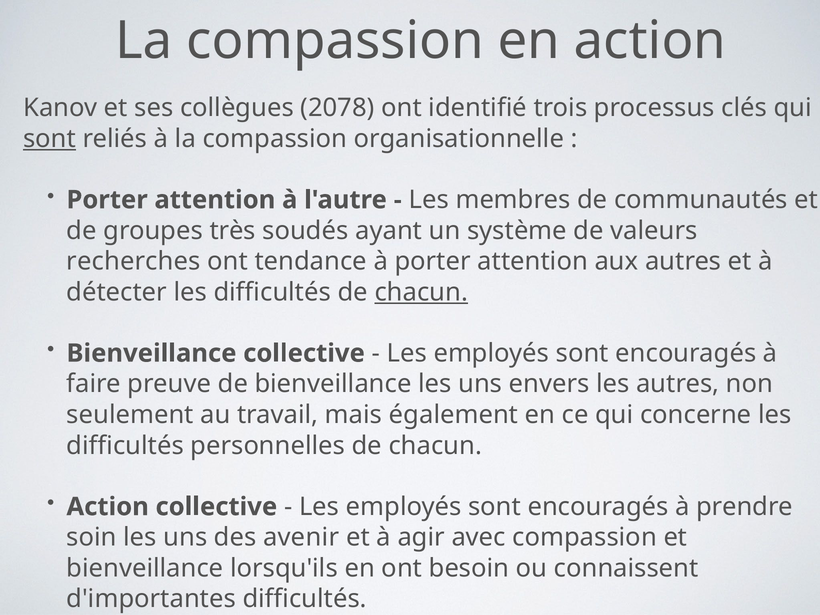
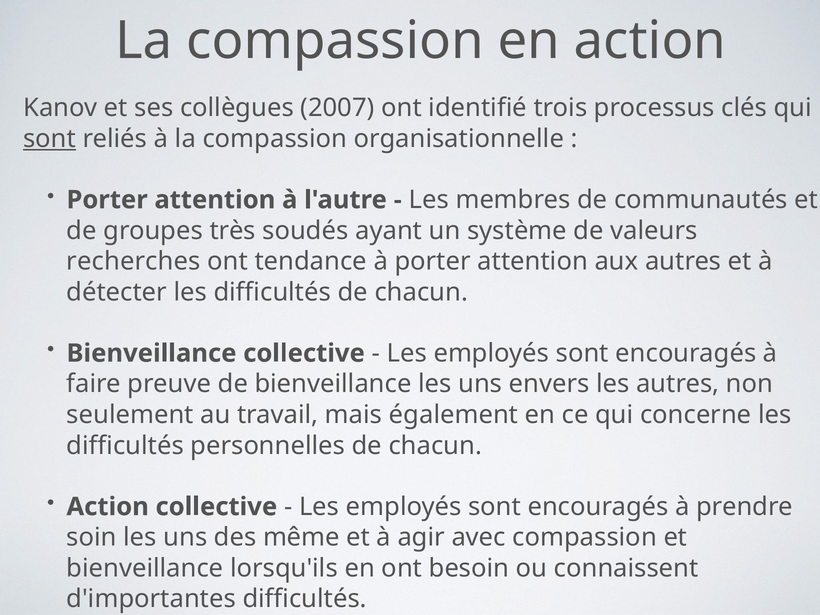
2078: 2078 -> 2007 (337, 108)
chacun underline: present -> none (421, 292)
avenir: avenir -> même (301, 538)
